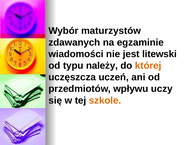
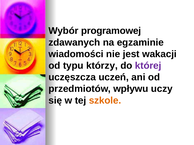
maturzystów: maturzystów -> programowej (111, 31)
litewski: litewski -> wakacji (159, 54)
należy: należy -> którzy (102, 66)
której colour: orange -> purple (148, 66)
